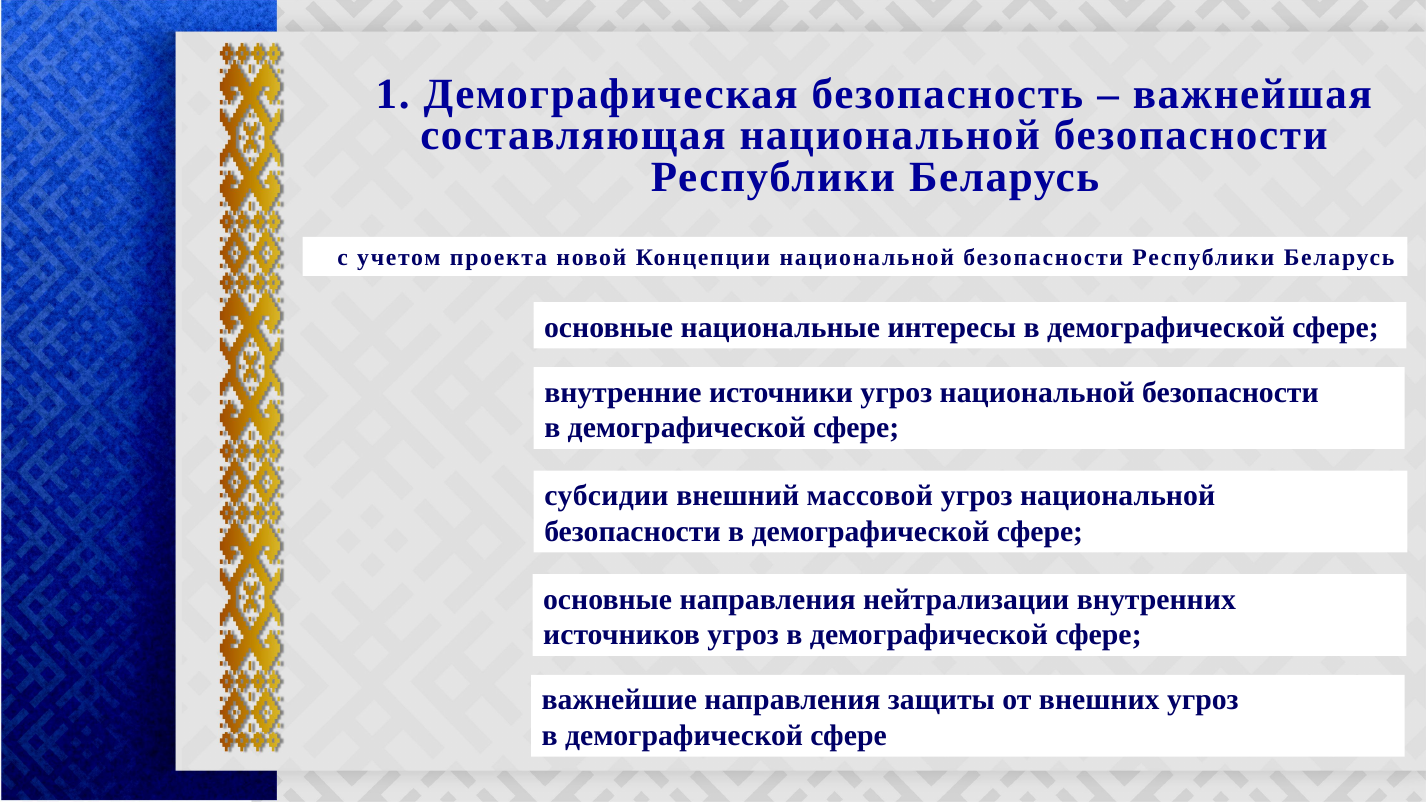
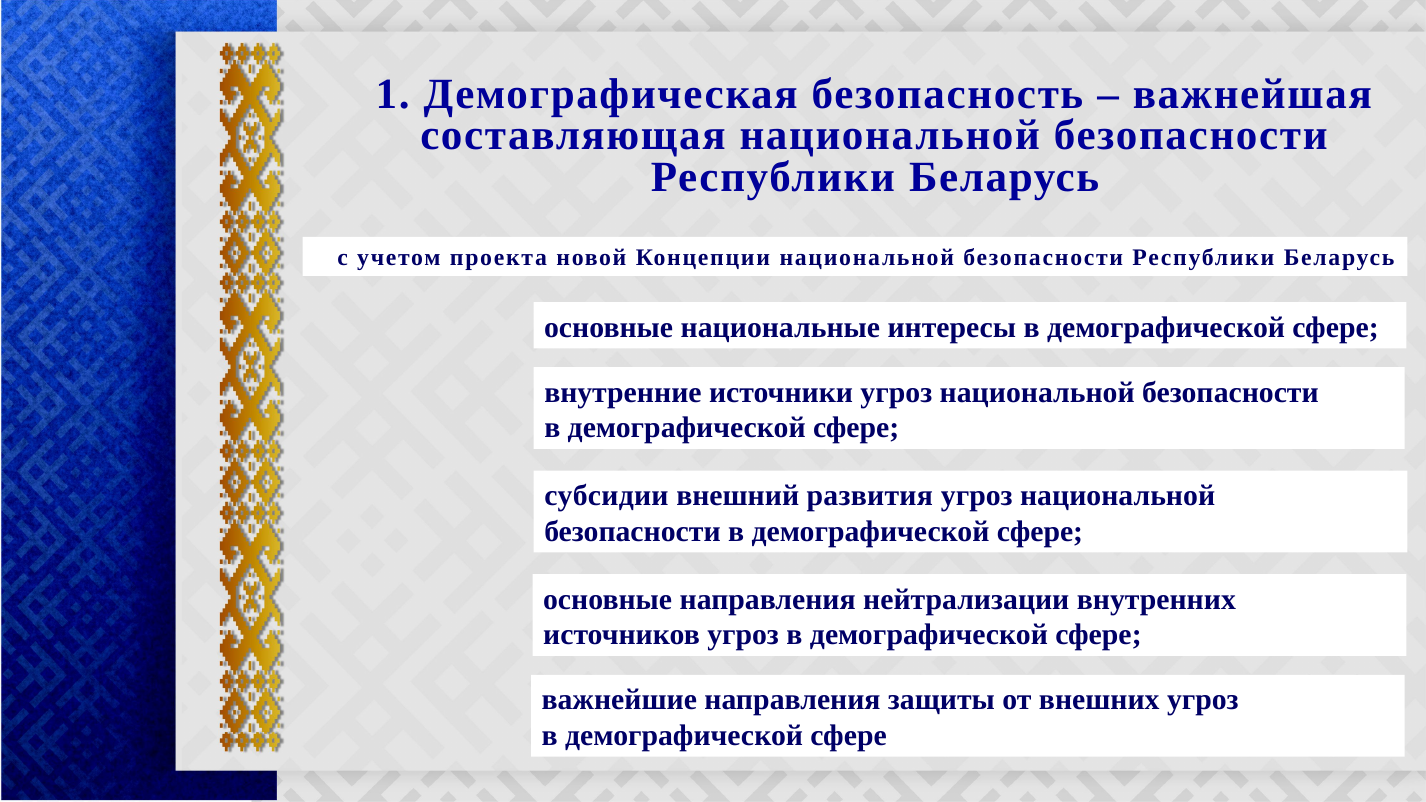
массовой: массовой -> развития (870, 496)
